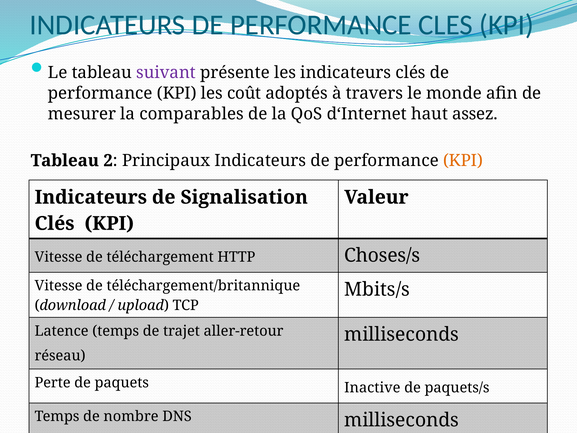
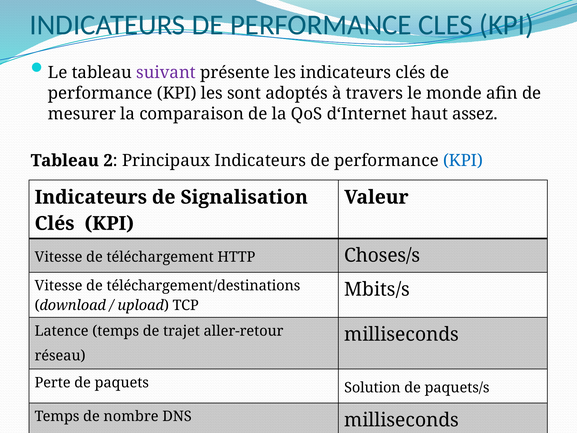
coût: coût -> sont (244, 93)
comparables: comparables -> comparaison (192, 114)
KPI colour: orange -> blue (463, 161)
téléchargement/britannique: téléchargement/britannique -> téléchargement/destinations (203, 286)
Inactive: Inactive -> Solution (372, 388)
